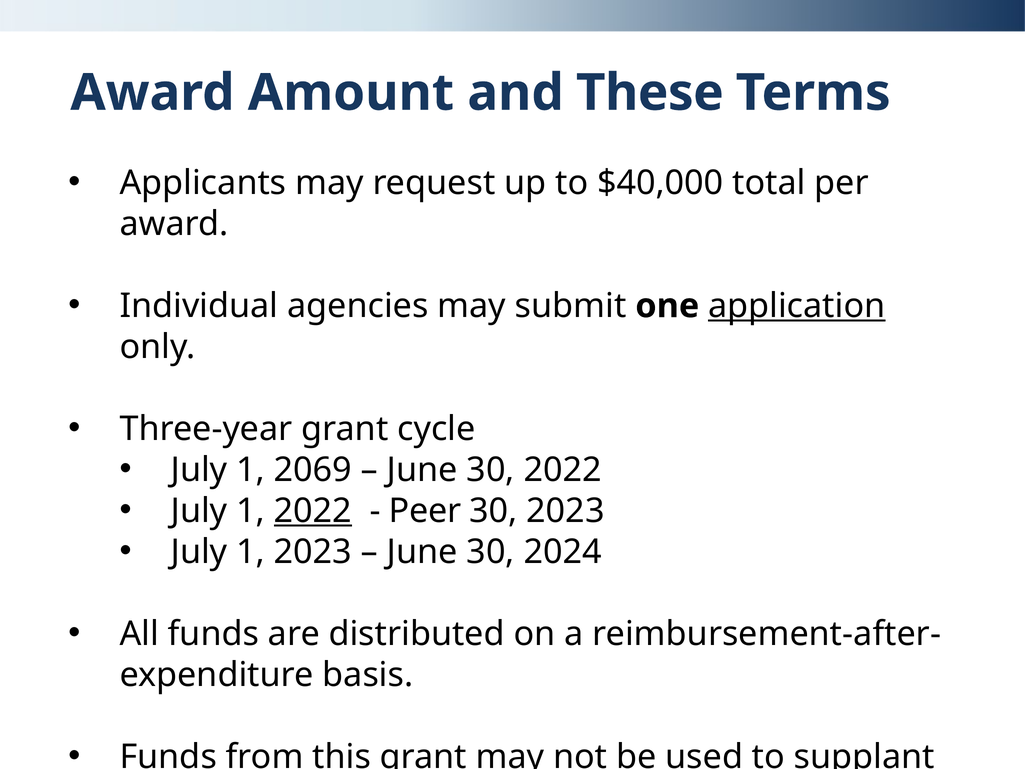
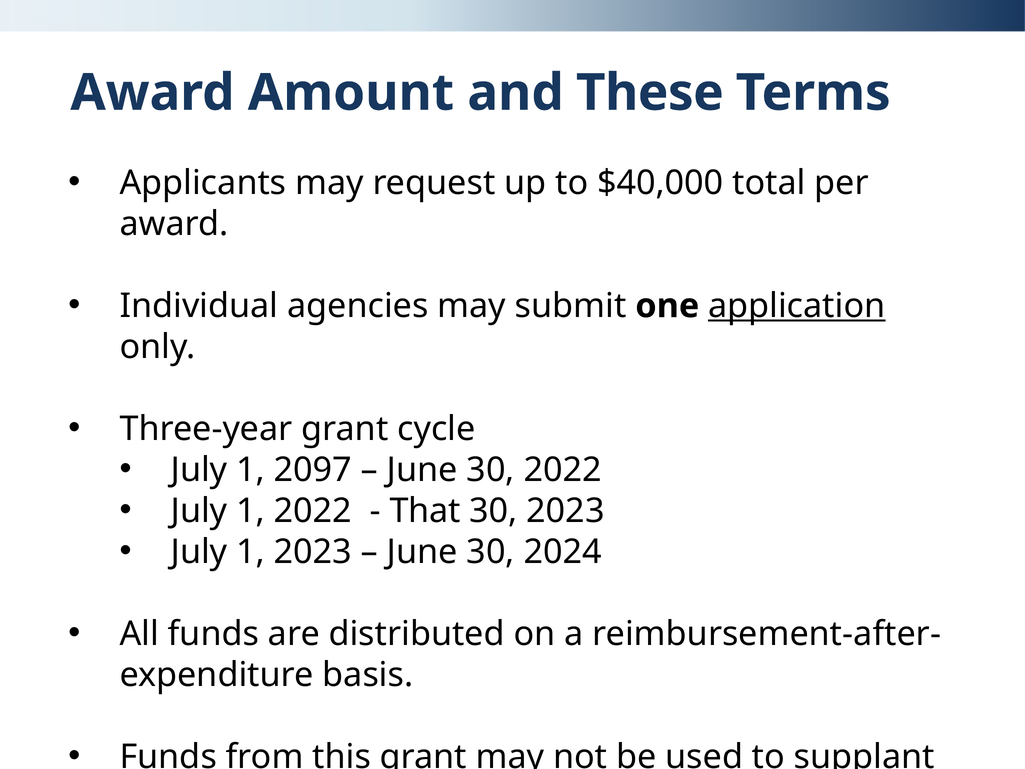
2069: 2069 -> 2097 (313, 470)
2022 underline: present -> none (313, 511)
Peer: Peer -> That (425, 511)
